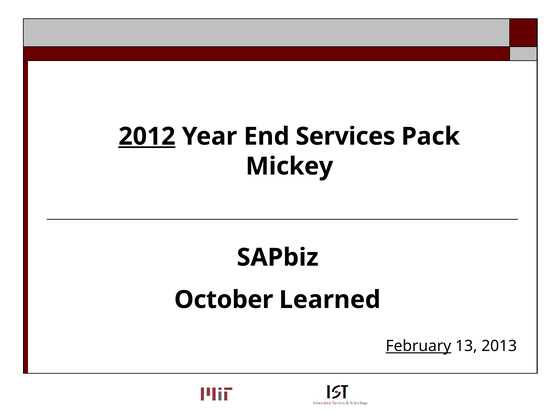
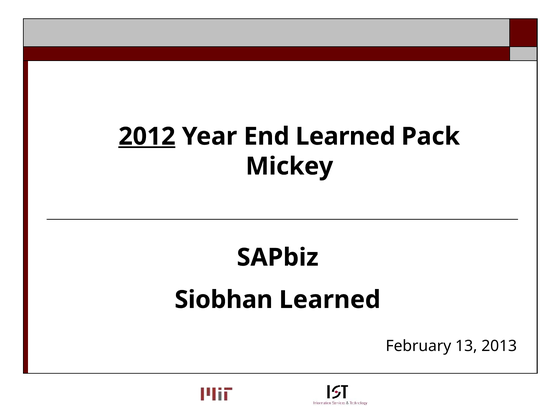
End Services: Services -> Learned (345, 136)
October: October -> Siobhan (224, 300)
February underline: present -> none (418, 346)
